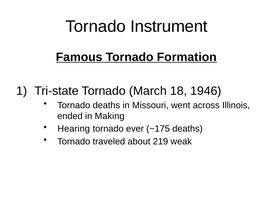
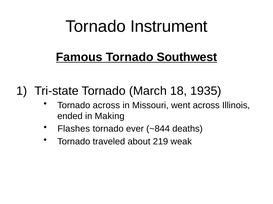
Formation: Formation -> Southwest (187, 57)
1946: 1946 -> 1935 (206, 91)
Tornado deaths: deaths -> across (106, 106)
Hearing: Hearing -> Flashes (74, 129)
~175: ~175 -> ~844 (158, 129)
